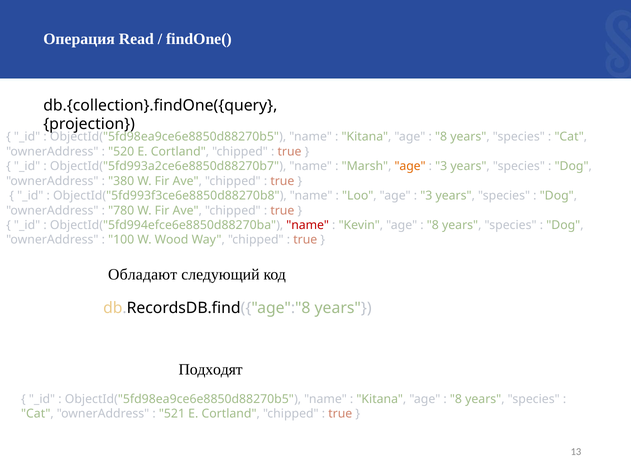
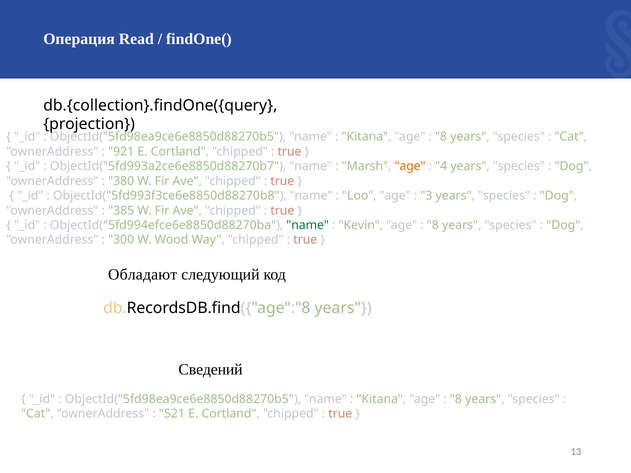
520: 520 -> 921 (121, 152)
3: 3 -> 4 (441, 166)
780: 780 -> 385 (121, 211)
name colour: red -> green (308, 225)
100: 100 -> 300 (121, 240)
Подходят: Подходят -> Сведений (211, 370)
